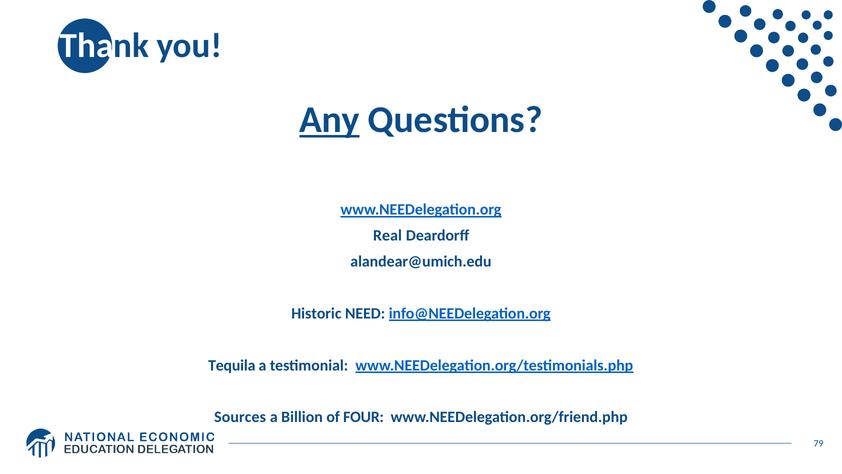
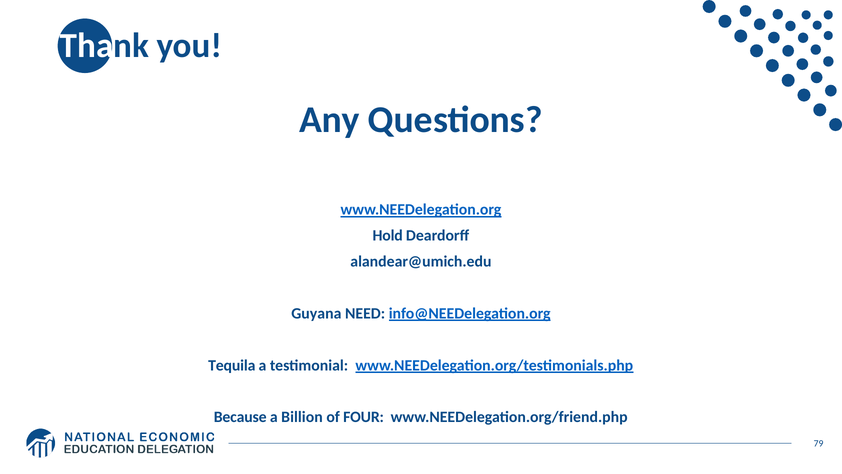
Any underline: present -> none (330, 120)
Real: Real -> Hold (388, 235)
Historic: Historic -> Guyana (316, 313)
Sources: Sources -> Because (240, 417)
